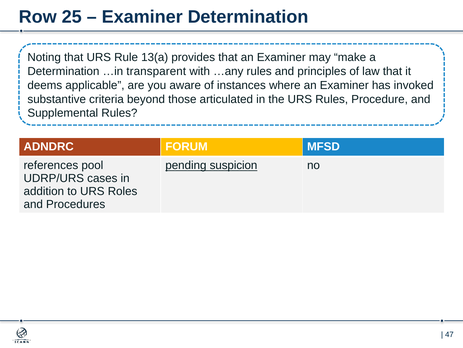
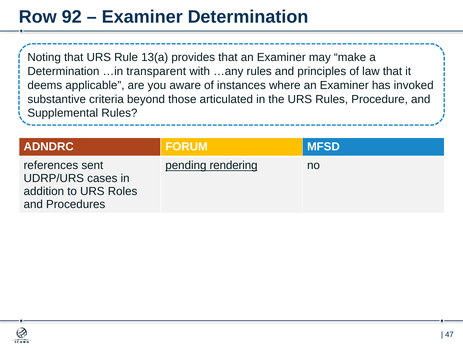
25: 25 -> 92 (72, 17)
pool: pool -> sent (92, 165)
suspicion: suspicion -> rendering (234, 165)
